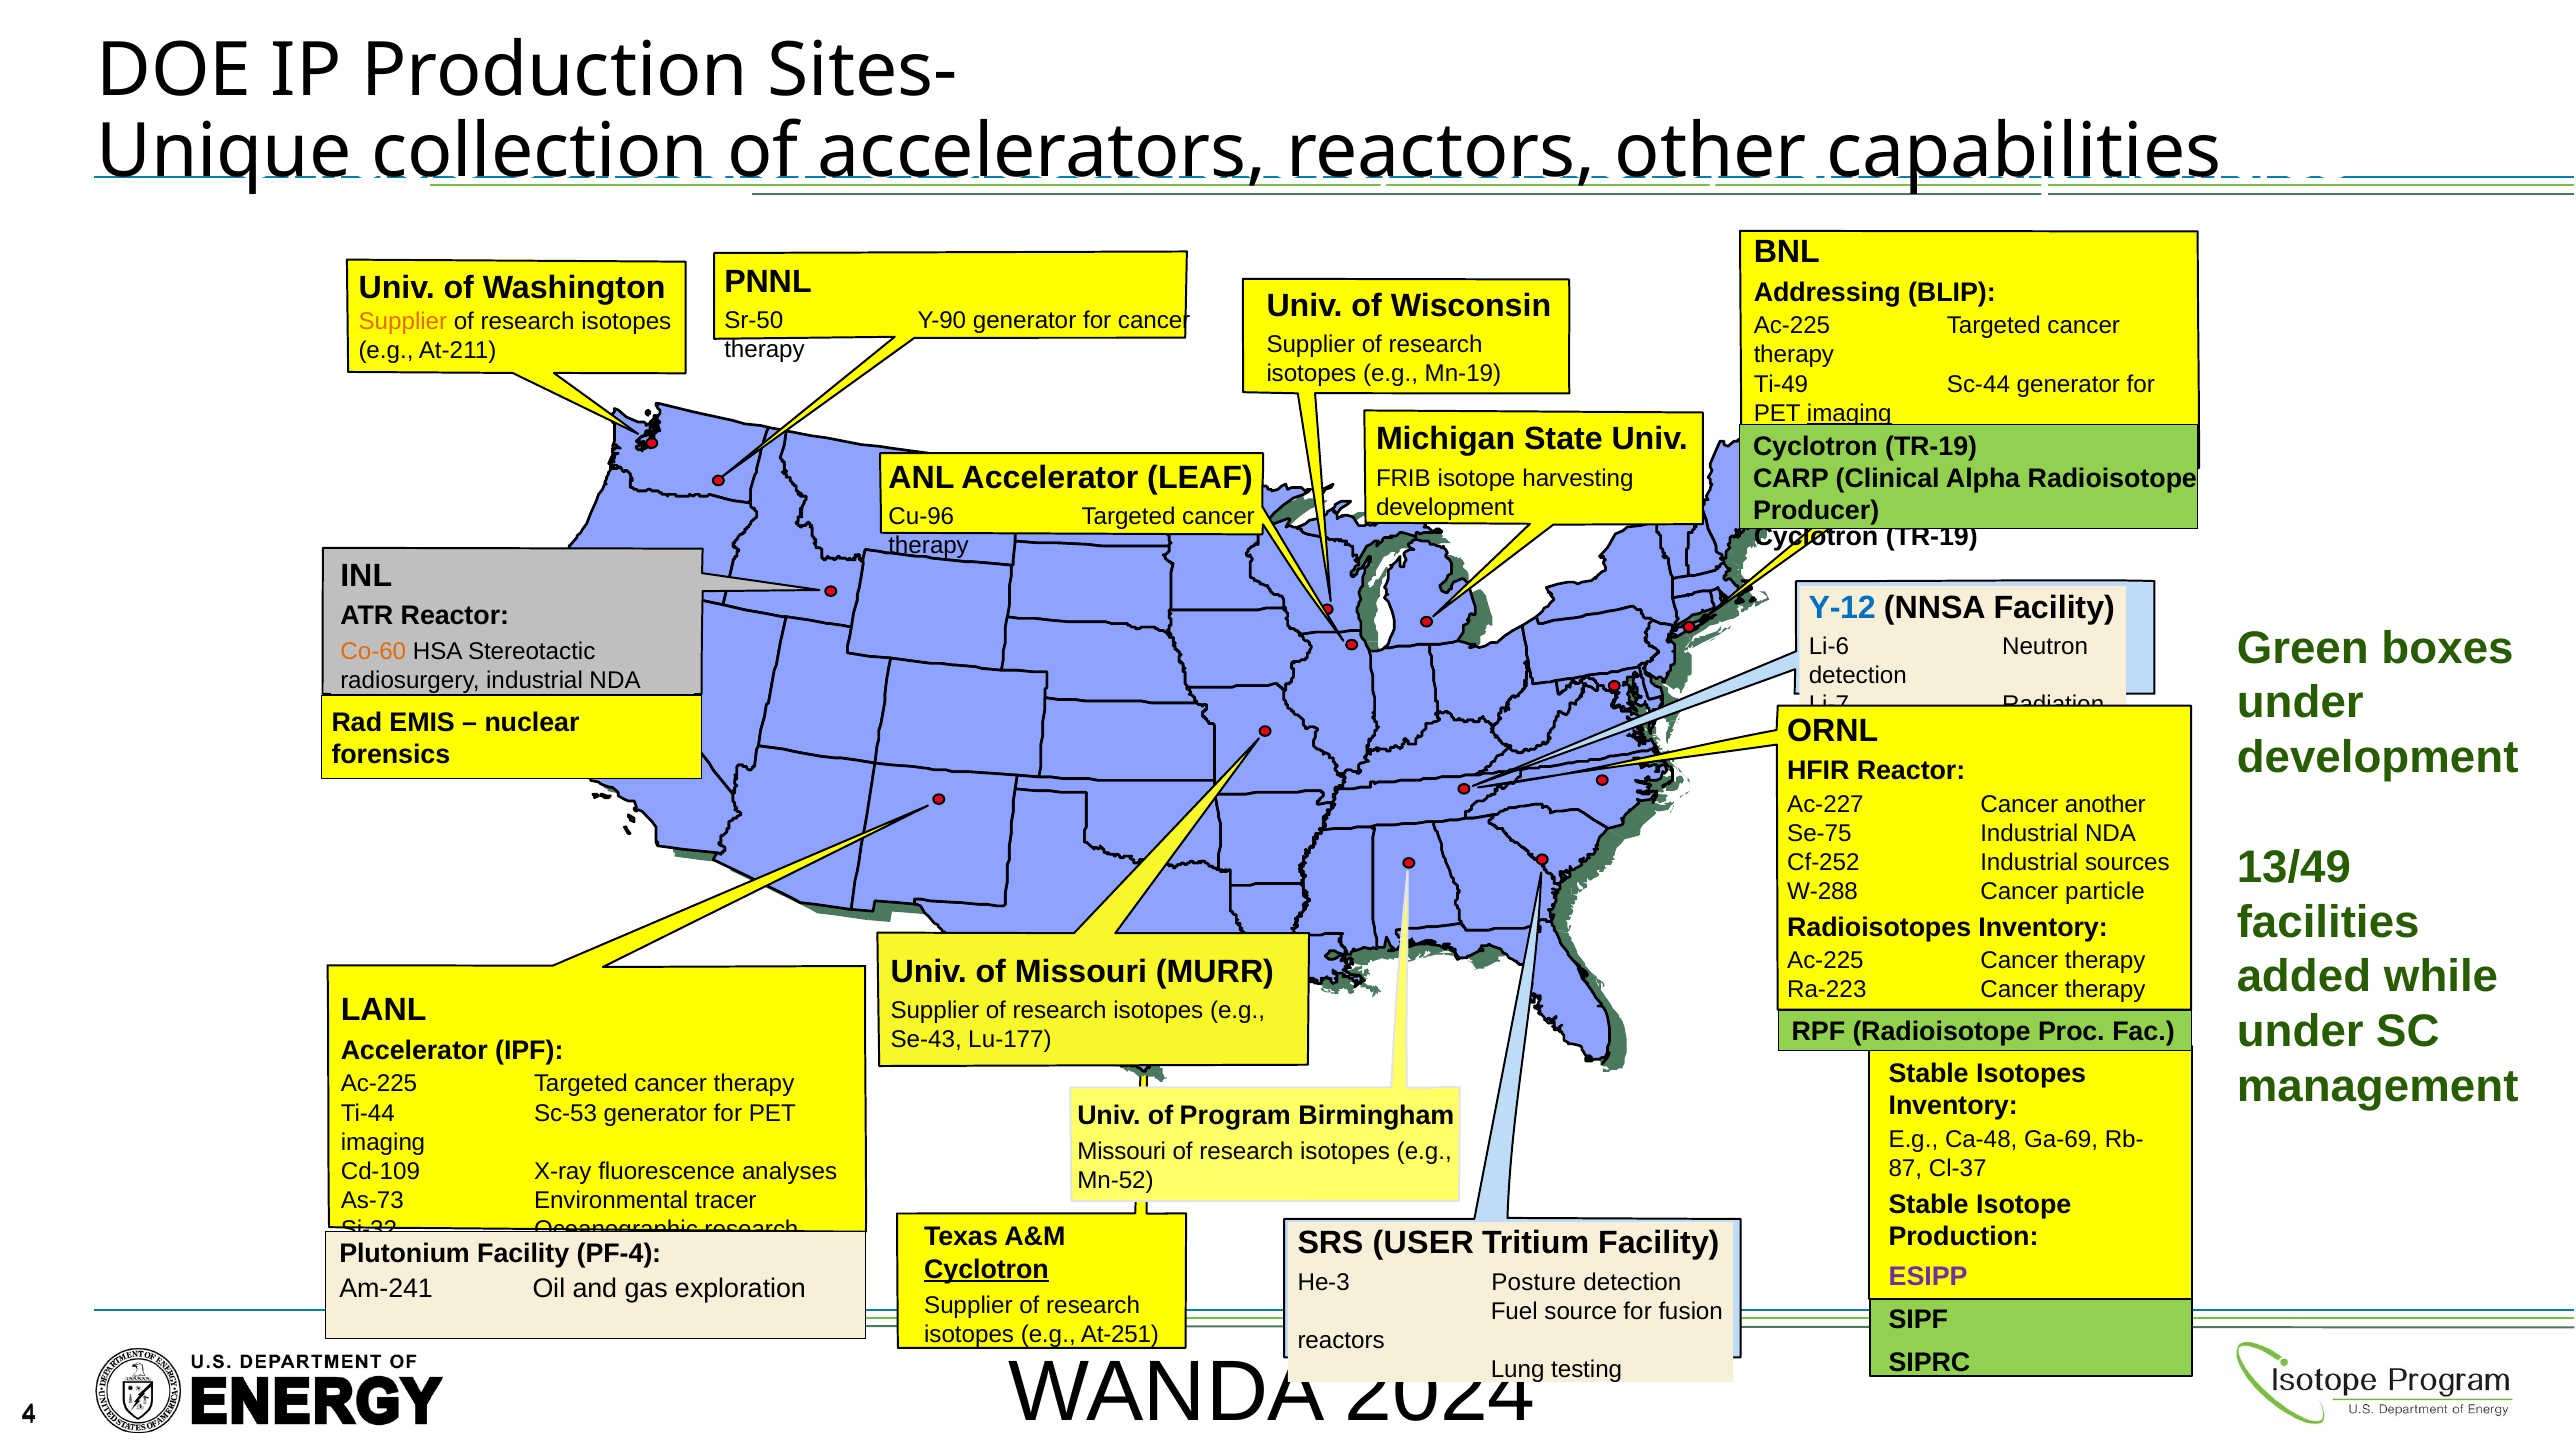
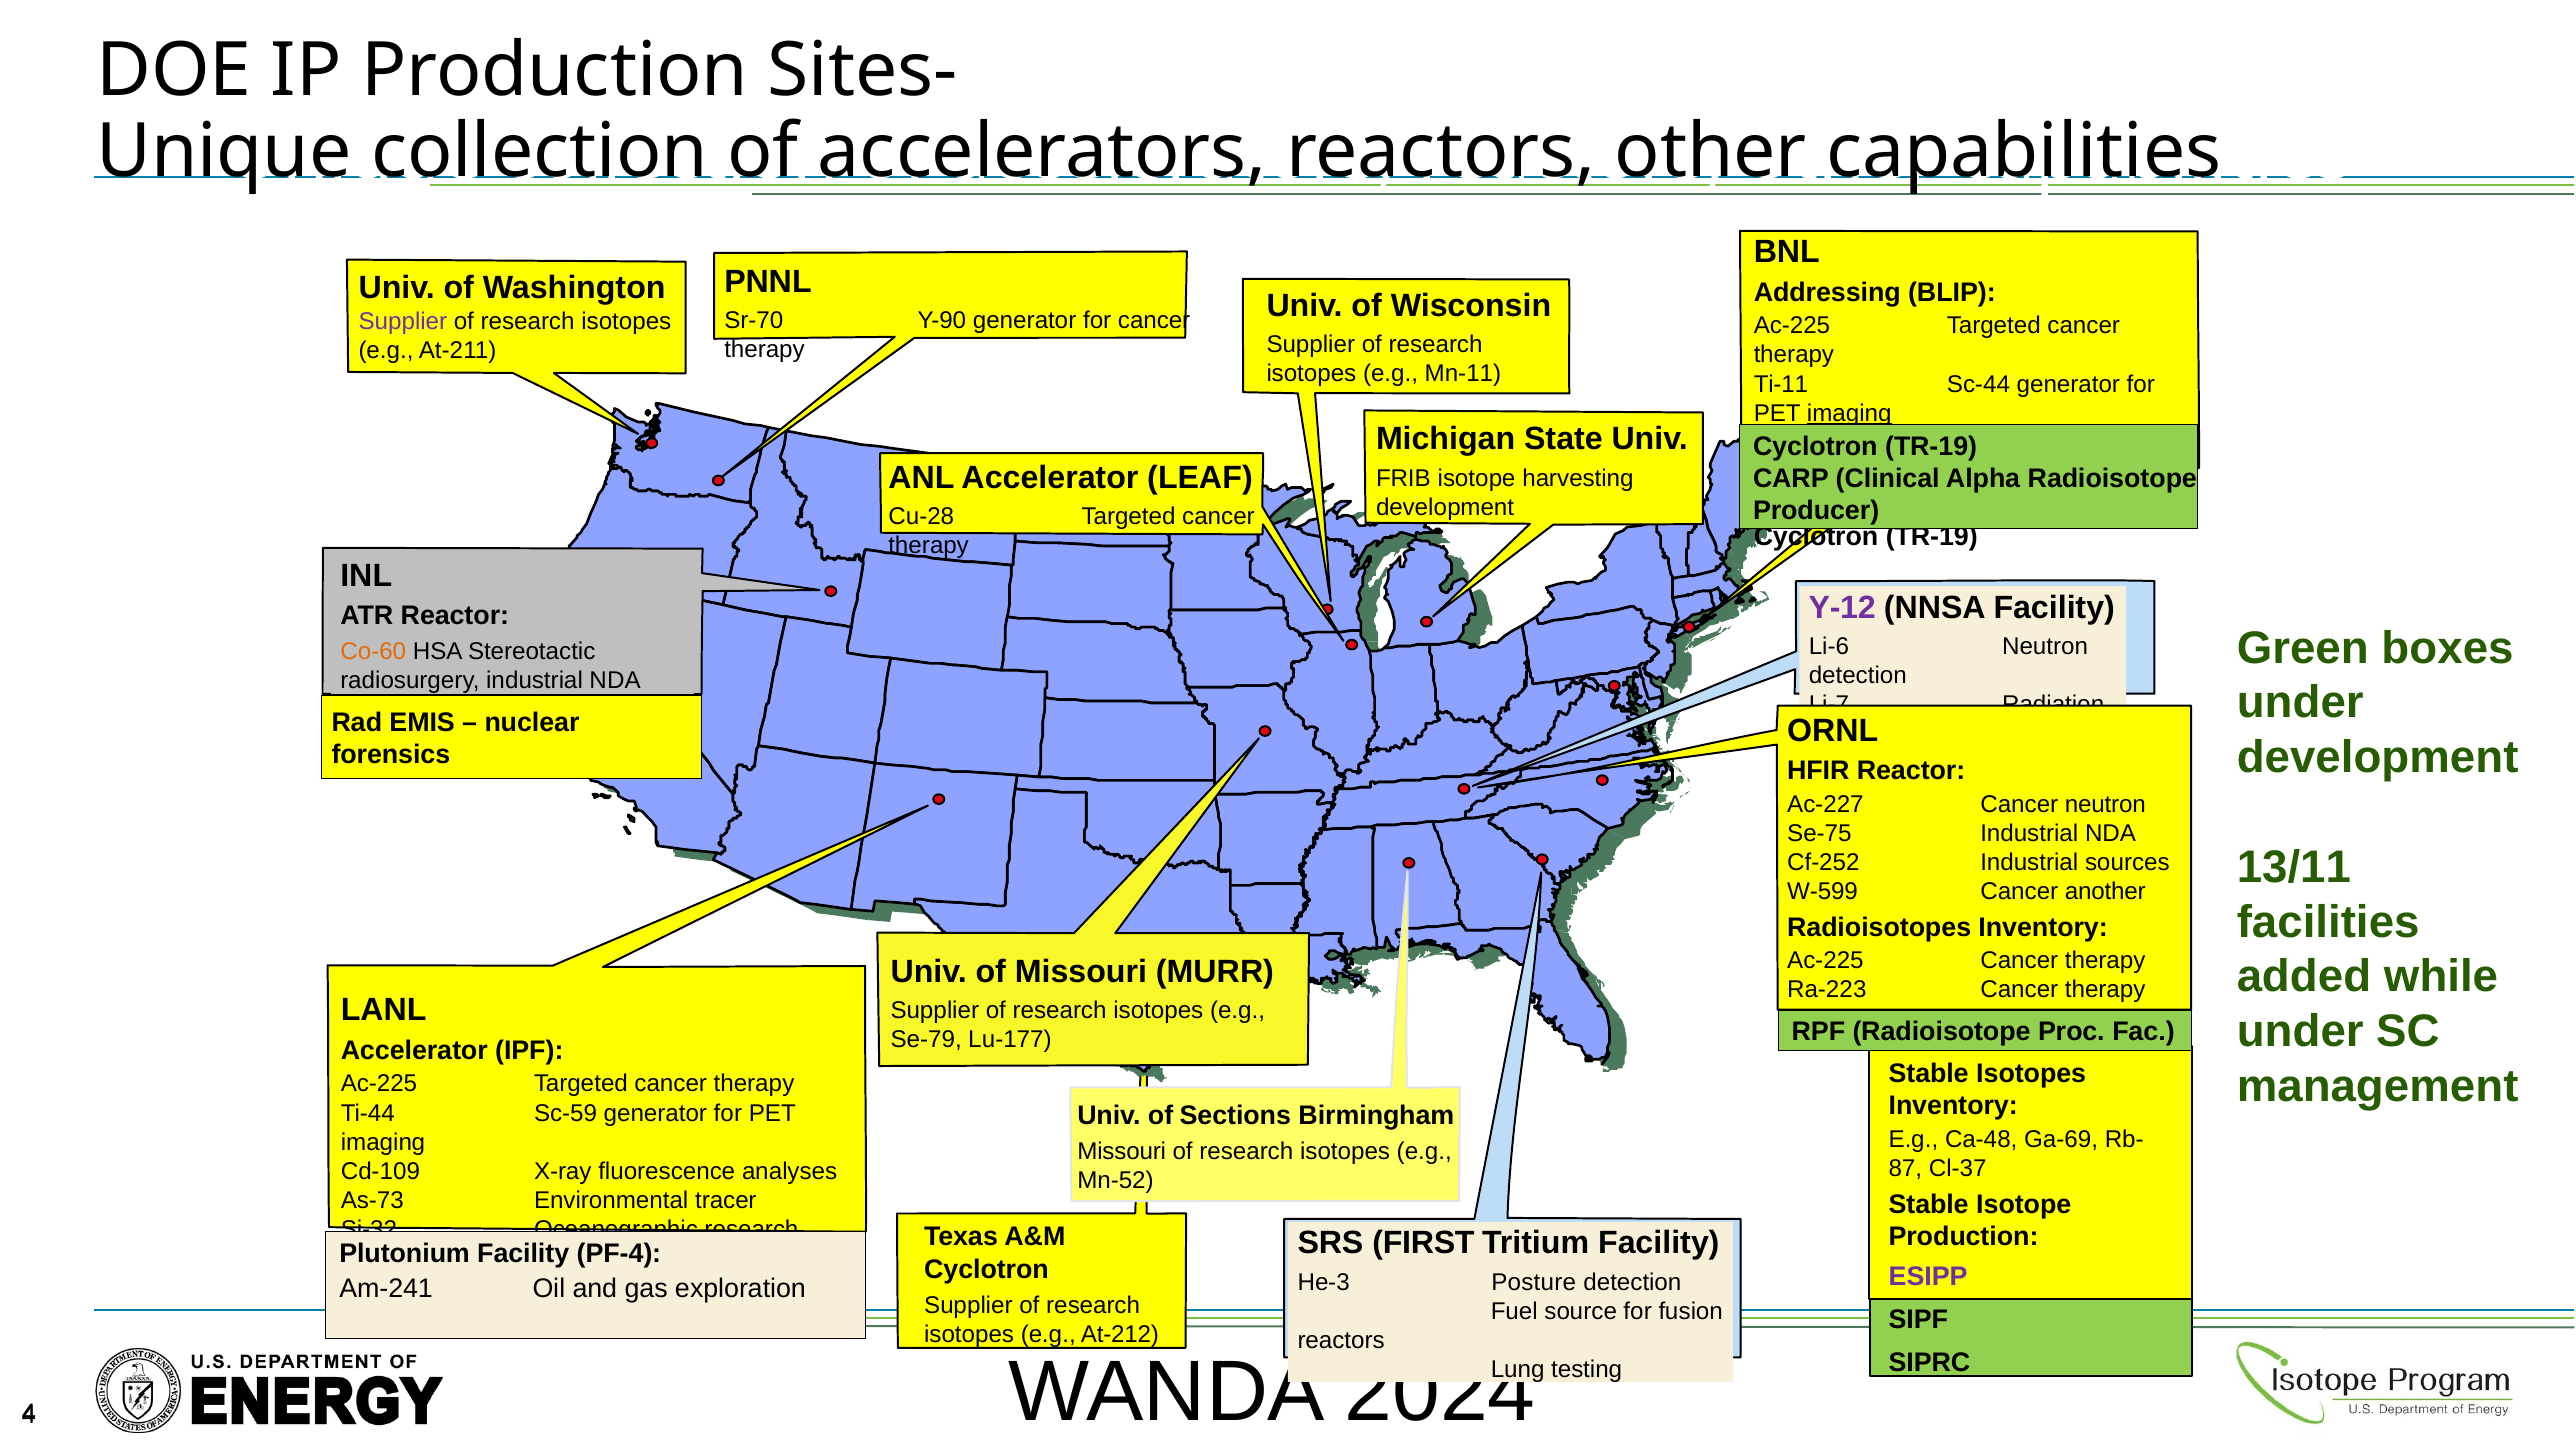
Sr-50: Sr-50 -> Sr-70 (754, 321)
Supplier colour: orange -> purple (403, 321)
Mn-19: Mn-19 -> Mn-11 (1463, 374)
Ti-49: Ti-49 -> Ti-11 (1781, 384)
Cu-96: Cu-96 -> Cu-28 (921, 517)
Y-12 colour: blue -> purple (1842, 608)
Cancer another: another -> neutron (2105, 804)
13/49: 13/49 -> 13/11 (2294, 867)
W-288: W-288 -> W-599 (1823, 891)
particle: particle -> another (2105, 891)
Se-43: Se-43 -> Se-79 (926, 1040)
Sc-53: Sc-53 -> Sc-59 (566, 1113)
Program: Program -> Sections (1235, 1116)
USER: USER -> FIRST (1424, 1243)
Cyclotron underline: present -> none (986, 1269)
At-251: At-251 -> At-212 (1120, 1334)
